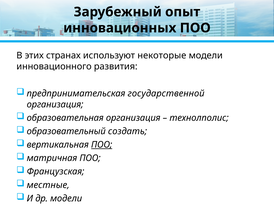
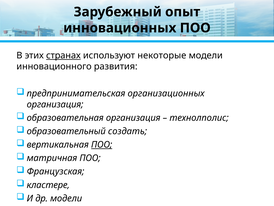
странах underline: none -> present (63, 55)
государственной: государственной -> организационных (166, 93)
местные: местные -> кластере (48, 185)
